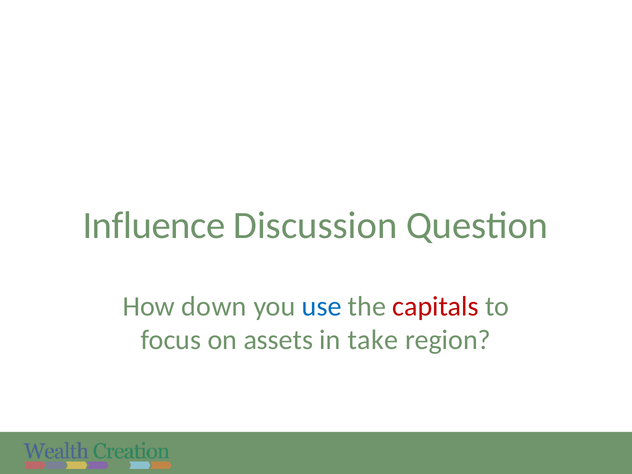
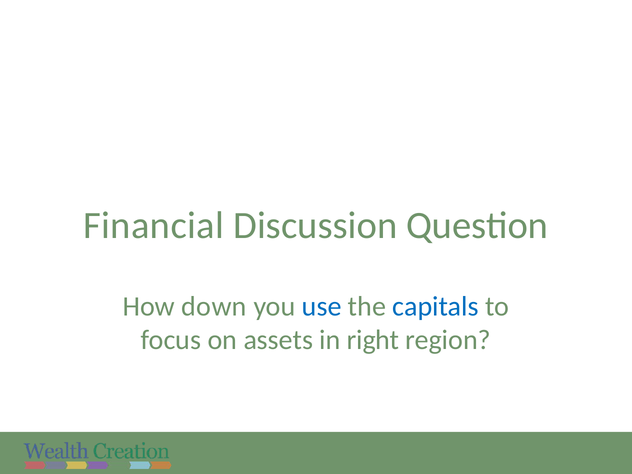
Influence: Influence -> Financial (154, 226)
capitals colour: red -> blue (436, 306)
take: take -> right (373, 340)
